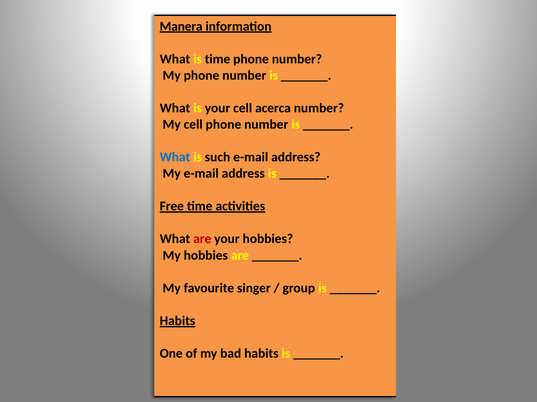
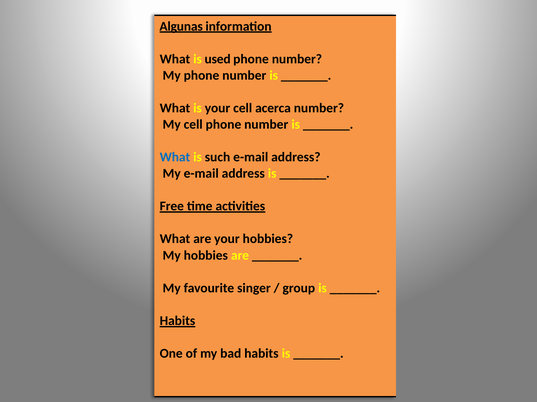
Manera: Manera -> Algunas (181, 26)
is time: time -> used (218, 59)
are colour: red -> black (202, 239)
